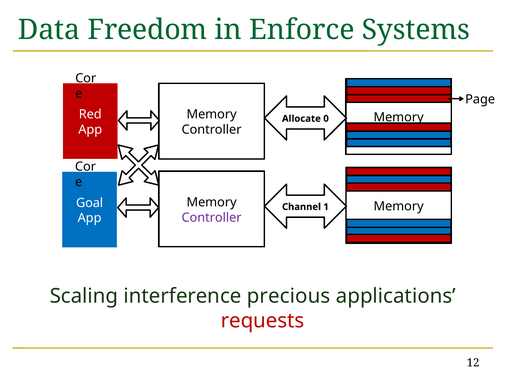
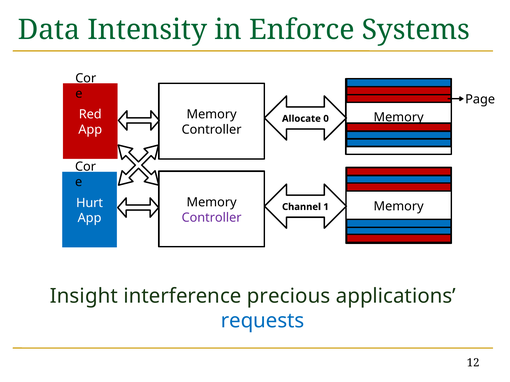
Freedom: Freedom -> Intensity (147, 30)
Goal: Goal -> Hurt (90, 203)
Scaling: Scaling -> Insight (84, 297)
requests colour: red -> blue (263, 321)
